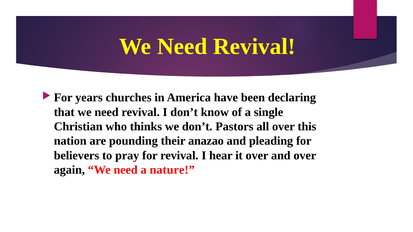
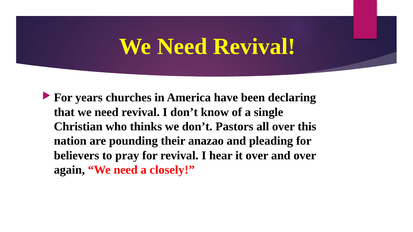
nature: nature -> closely (172, 170)
